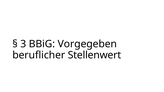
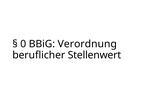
3: 3 -> 0 (23, 44)
Vorgegeben: Vorgegeben -> Verordnung (87, 44)
